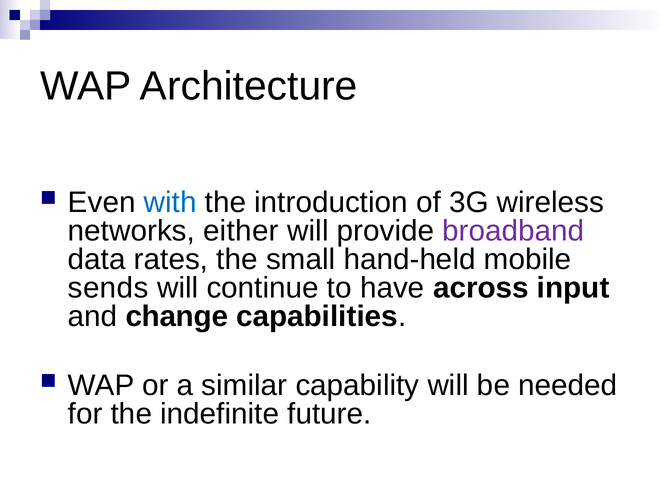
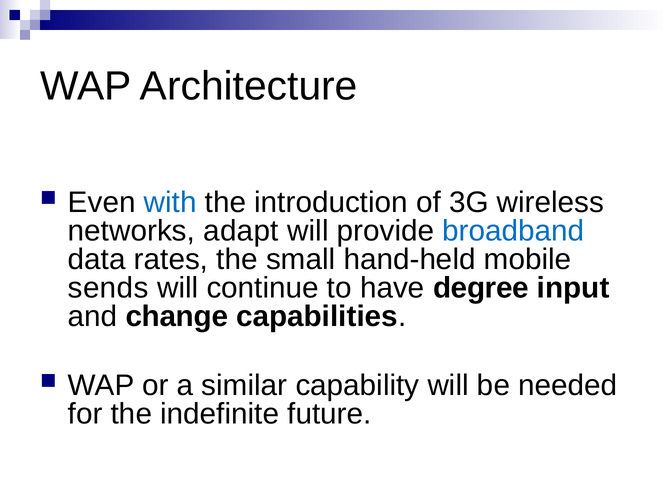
either: either -> adapt (241, 231)
broadband colour: purple -> blue (513, 231)
across: across -> degree (481, 288)
